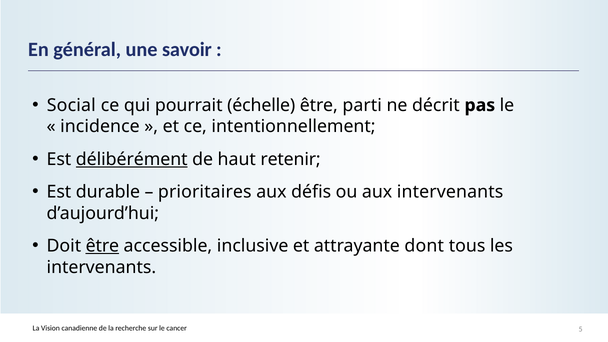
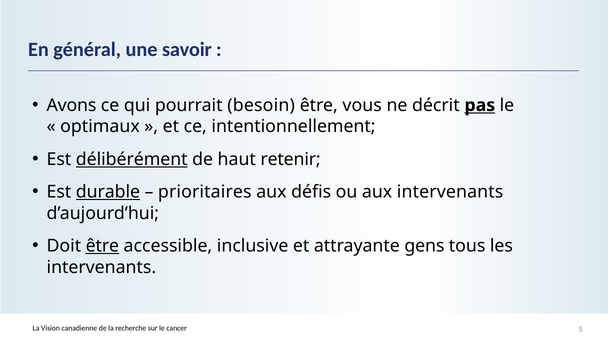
Social: Social -> Avons (71, 105)
échelle: échelle -> besoin (261, 105)
parti: parti -> vous (362, 105)
pas underline: none -> present (480, 105)
incidence: incidence -> optimaux (100, 127)
durable underline: none -> present (108, 192)
dont: dont -> gens (424, 246)
